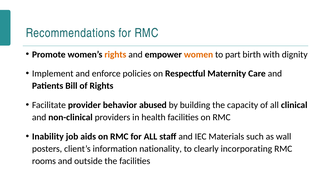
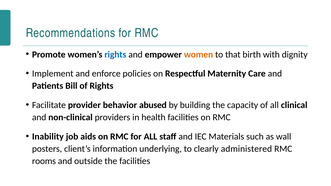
rights colour: orange -> blue (115, 54)
part: part -> that (233, 54)
nationality: nationality -> underlying (161, 149)
incorporating: incorporating -> administered (246, 149)
